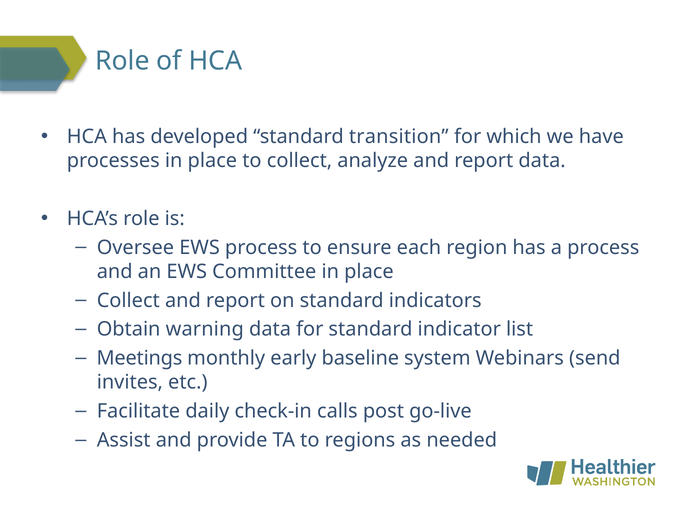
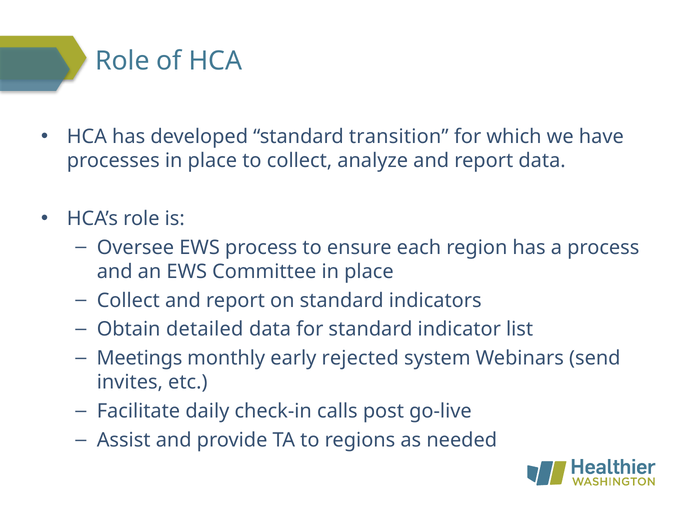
warning: warning -> detailed (205, 329)
baseline: baseline -> rejected (360, 358)
